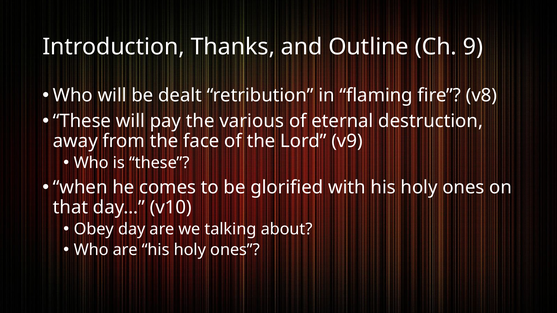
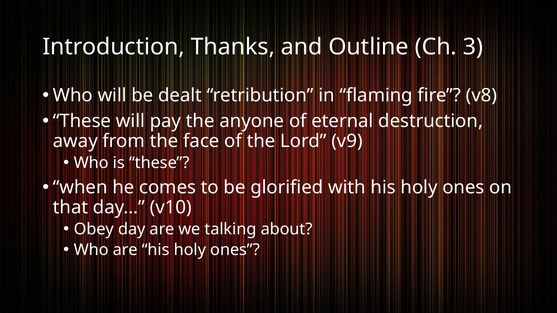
9: 9 -> 3 (473, 47)
various: various -> anyone (252, 121)
